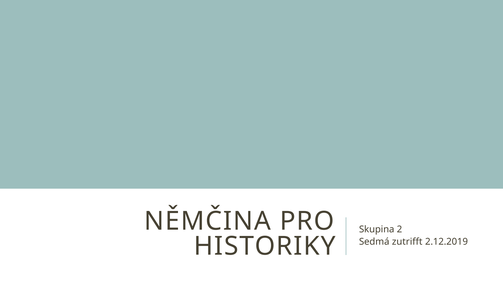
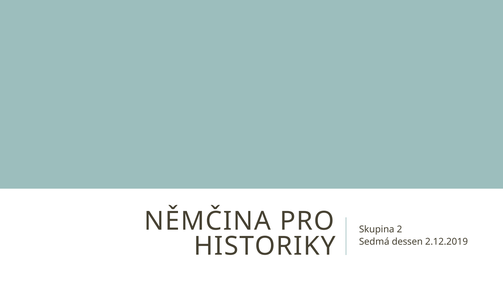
zutrifft: zutrifft -> dessen (407, 242)
